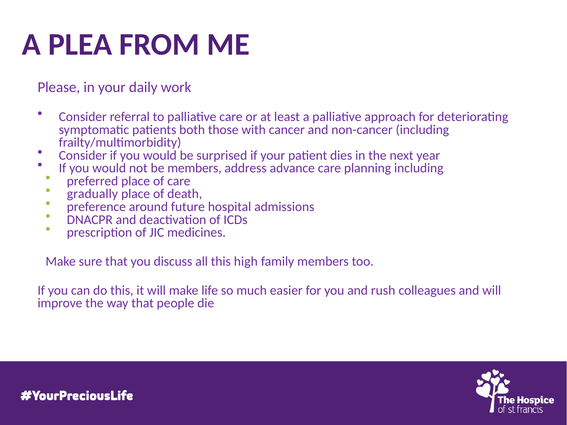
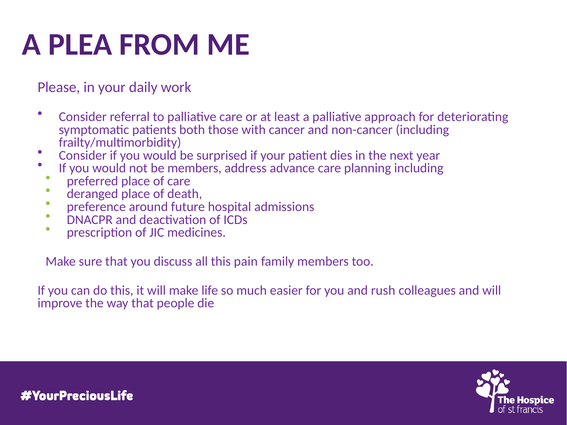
gradually: gradually -> deranged (92, 194)
high: high -> pain (246, 262)
